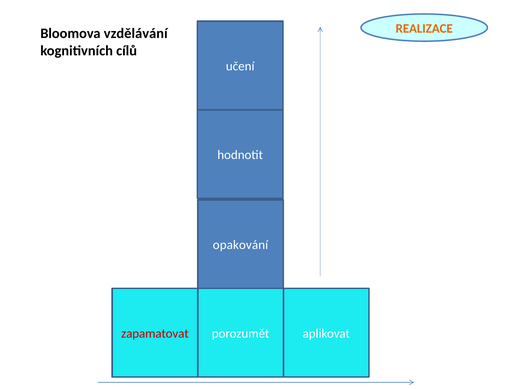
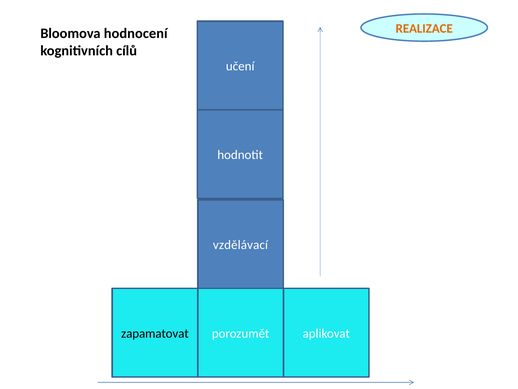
vzdělávání: vzdělávání -> hodnocení (136, 33)
opakování: opakování -> vzdělávací (240, 245)
zapamatovat colour: red -> black (155, 333)
